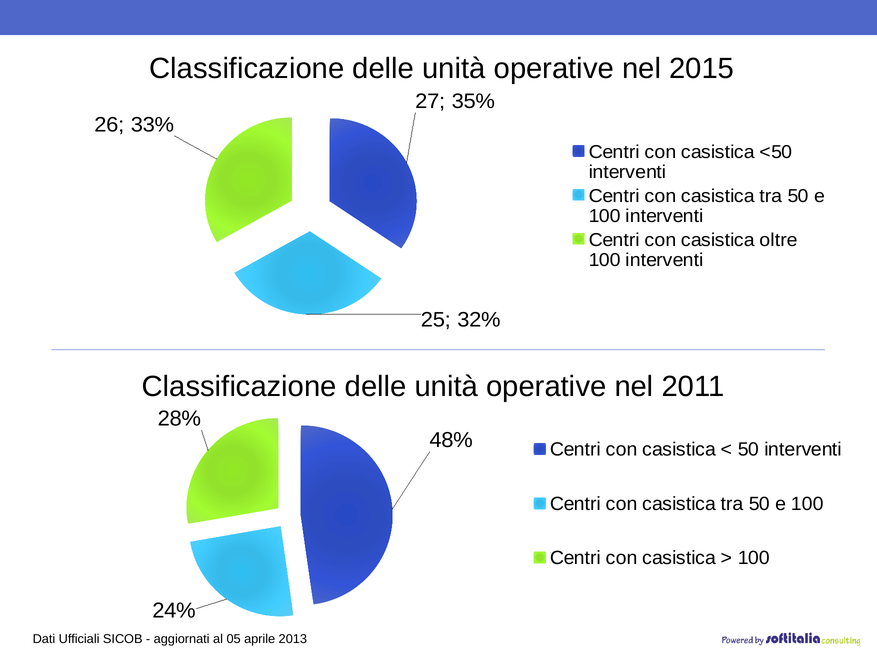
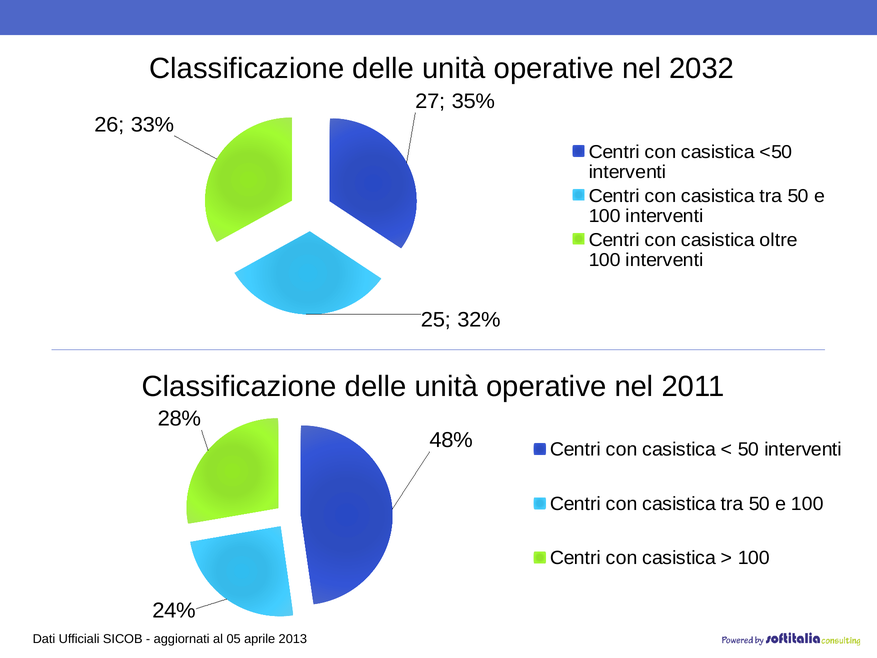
2015: 2015 -> 2032 (702, 69)
